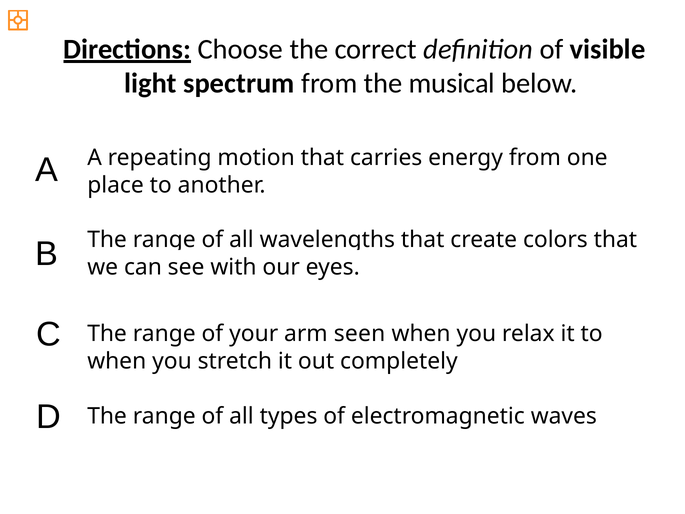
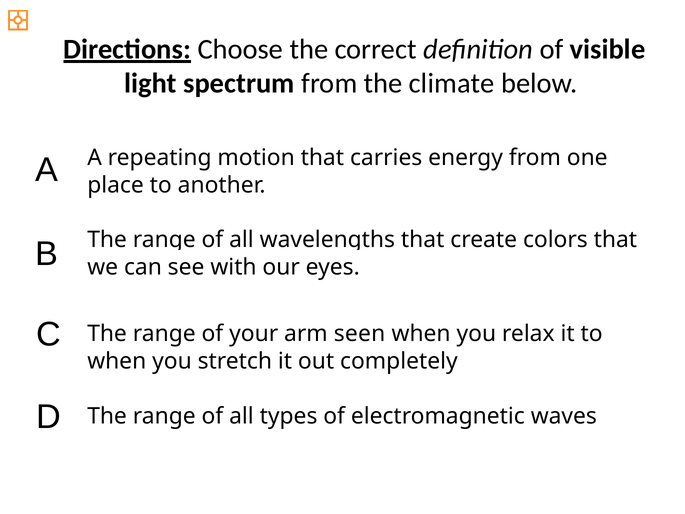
musical: musical -> climate (452, 83)
